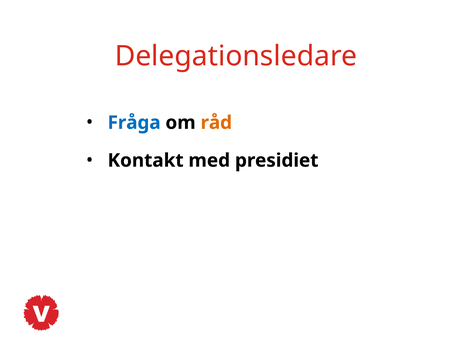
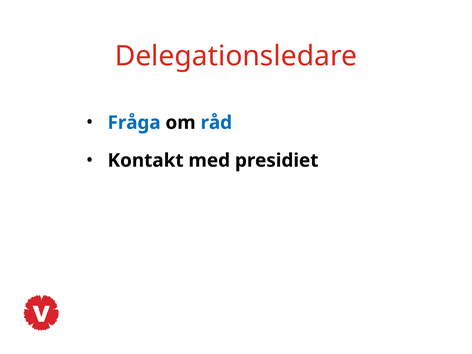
råd colour: orange -> blue (216, 123)
